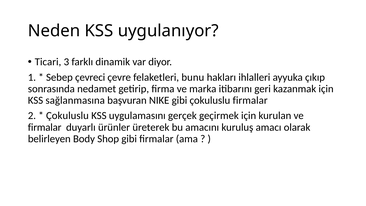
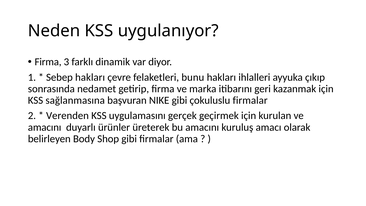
Ticari: Ticari -> Firma (48, 62)
Sebep çevreci: çevreci -> hakları (90, 77)
Çokuluslu: Çokuluslu -> Verenden (67, 116)
firmalar: firmalar -> amacını (45, 127)
